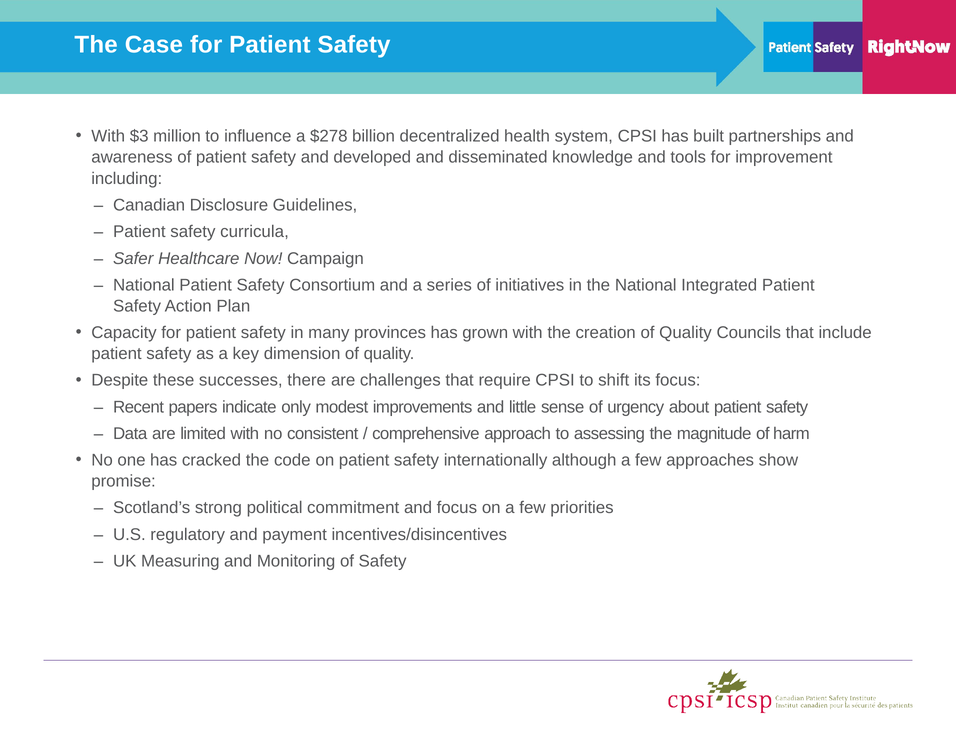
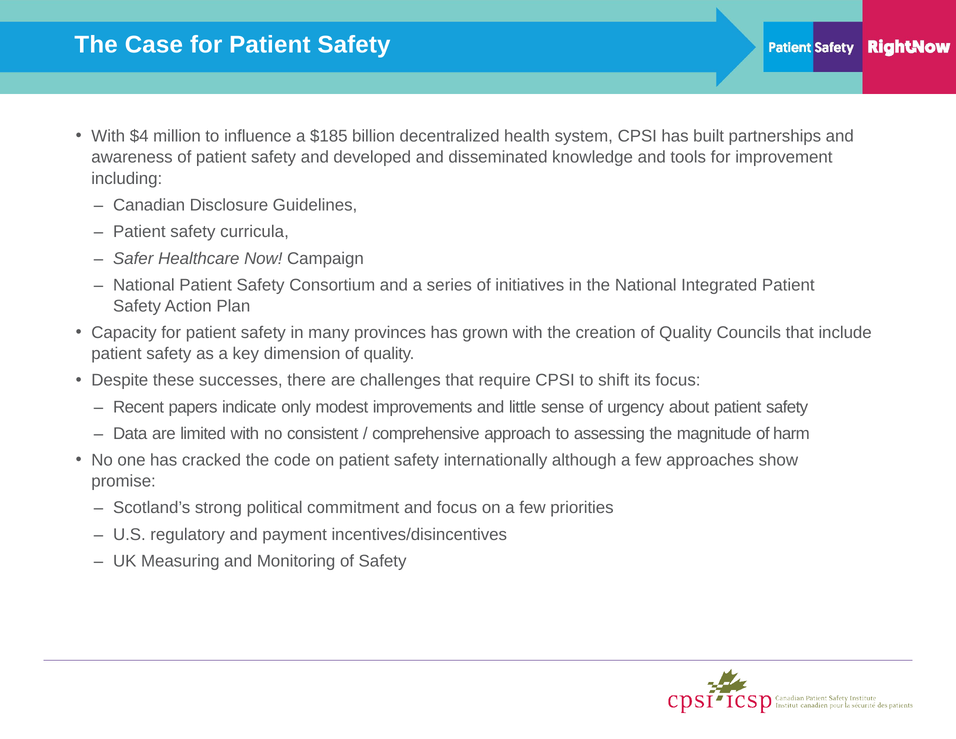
$3: $3 -> $4 (139, 136)
$278: $278 -> $185 (329, 136)
